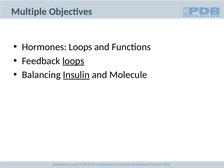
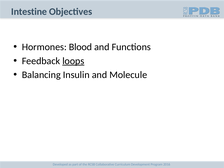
Multiple: Multiple -> Intestine (29, 12)
Hormones Loops: Loops -> Blood (80, 47)
Insulin underline: present -> none (76, 75)
